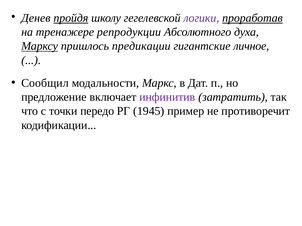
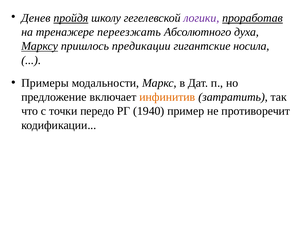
репродукции: репродукции -> переезжать (129, 32)
личное: личное -> носила (251, 46)
Сообщил: Сообщил -> Примеры (45, 83)
инфинитив colour: purple -> orange (167, 97)
1945: 1945 -> 1940 (149, 111)
